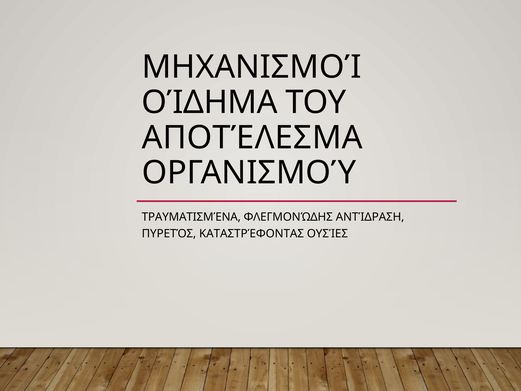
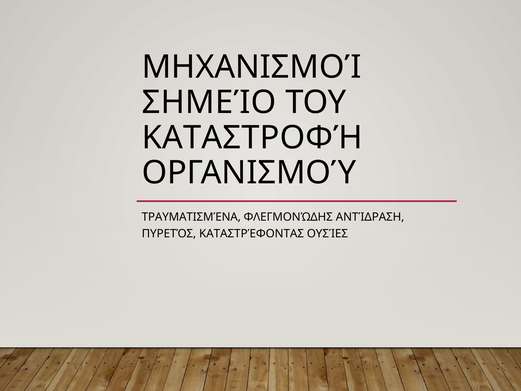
ΟΊΔΗΜΑ: ΟΊΔΗΜΑ -> ΣΗΜΕΊΟ (209, 102)
ΑΠΟΤΈΛΕΣΜΑ: ΑΠΟΤΈΛΕΣΜΑ -> ΚΑΤΑΣΤΡΟΦΉ (252, 138)
